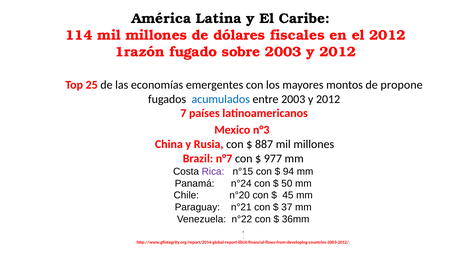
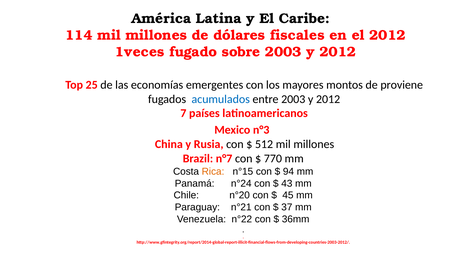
1razón: 1razón -> 1veces (140, 52)
propone: propone -> proviene (402, 85)
887: 887 -> 512 (264, 144)
977: 977 -> 770 (273, 158)
Rica colour: purple -> orange (213, 171)
50: 50 -> 43 (287, 183)
